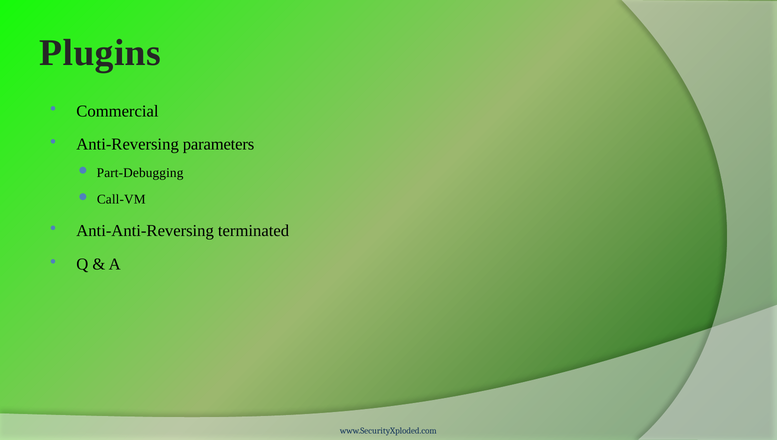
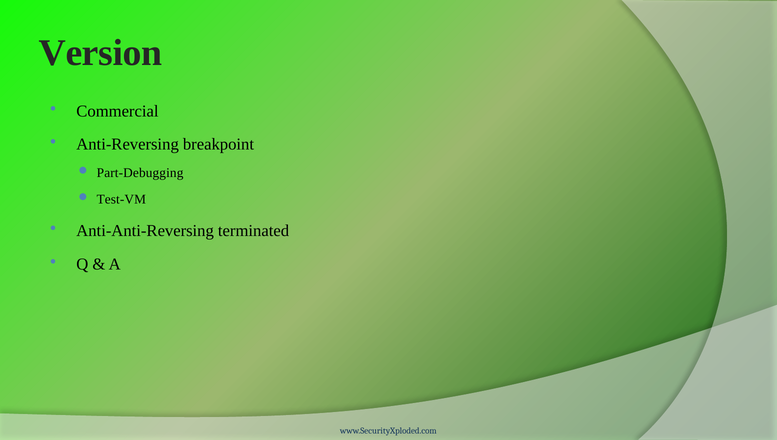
Plugins: Plugins -> Version (101, 53)
parameters: parameters -> breakpoint (218, 144)
Call-VM: Call-VM -> Test-VM (121, 200)
